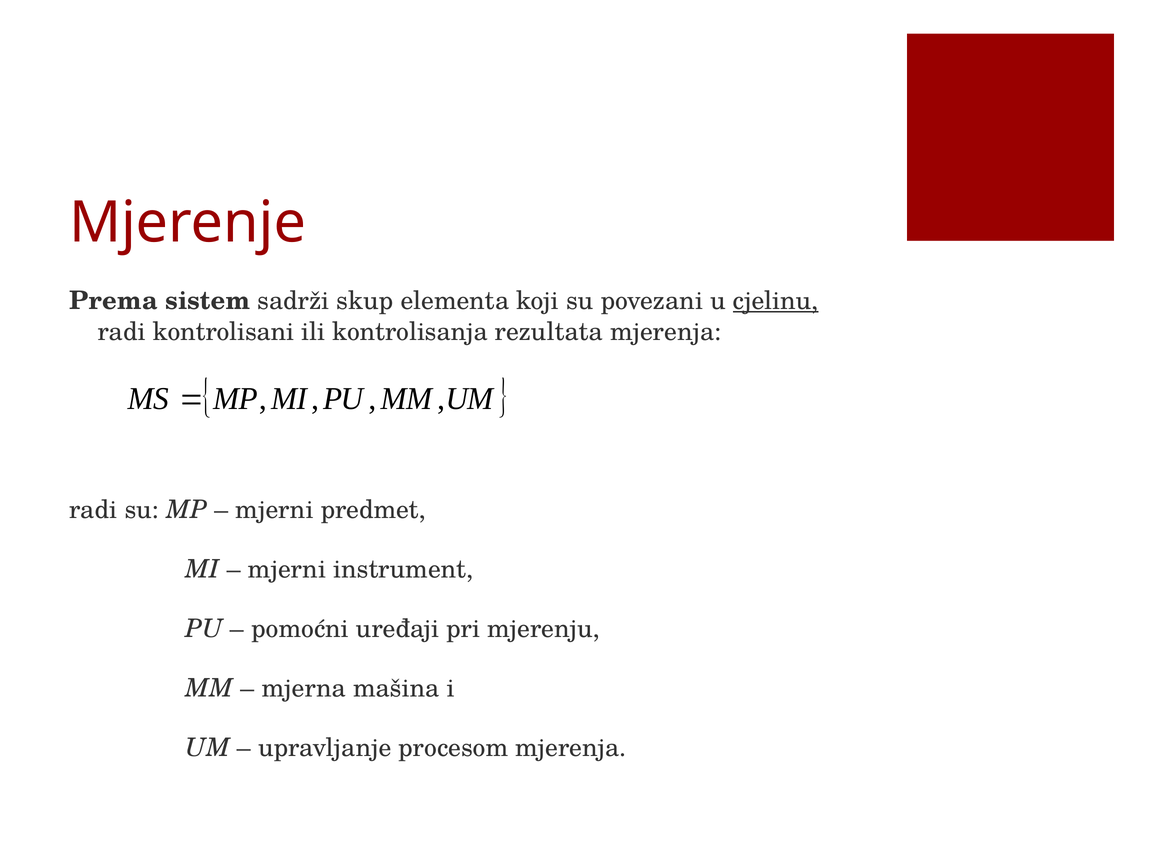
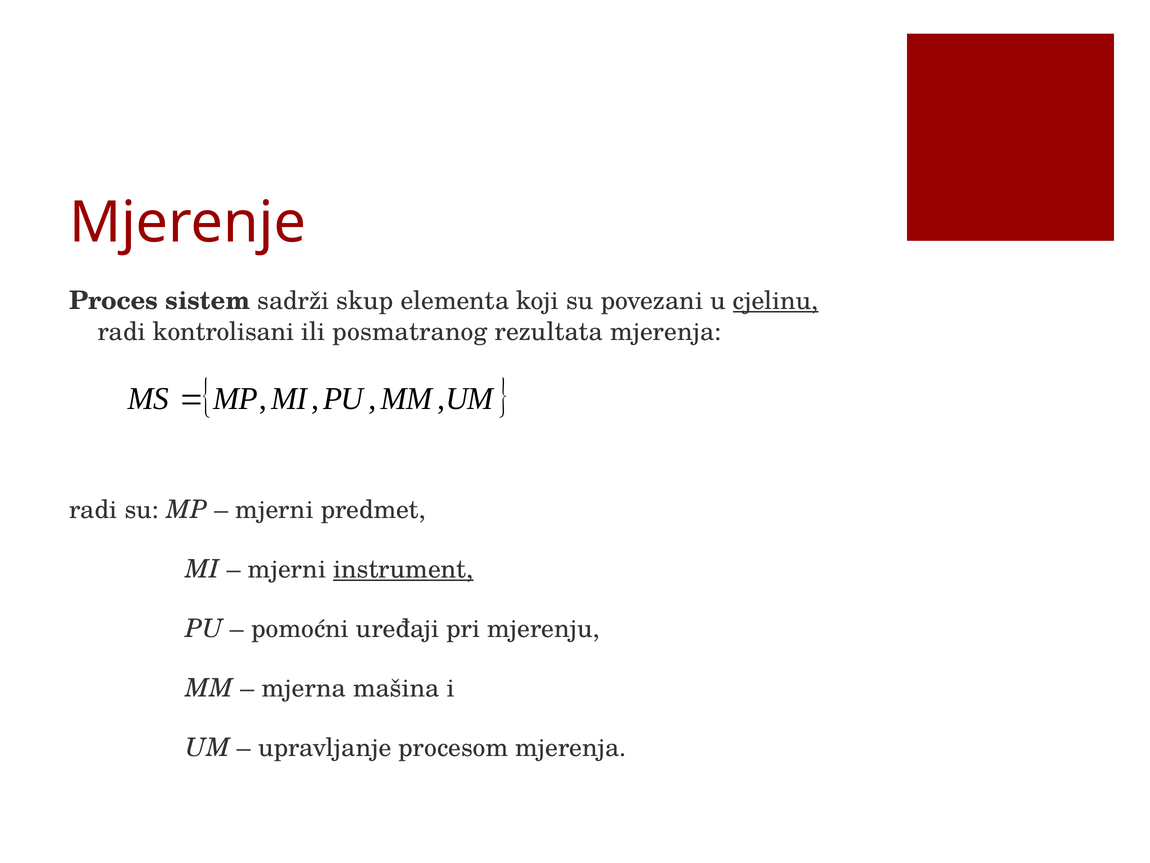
Prema: Prema -> Proces (114, 301)
kontrolisanja: kontrolisanja -> posmatranog (410, 331)
instrument underline: none -> present (403, 569)
